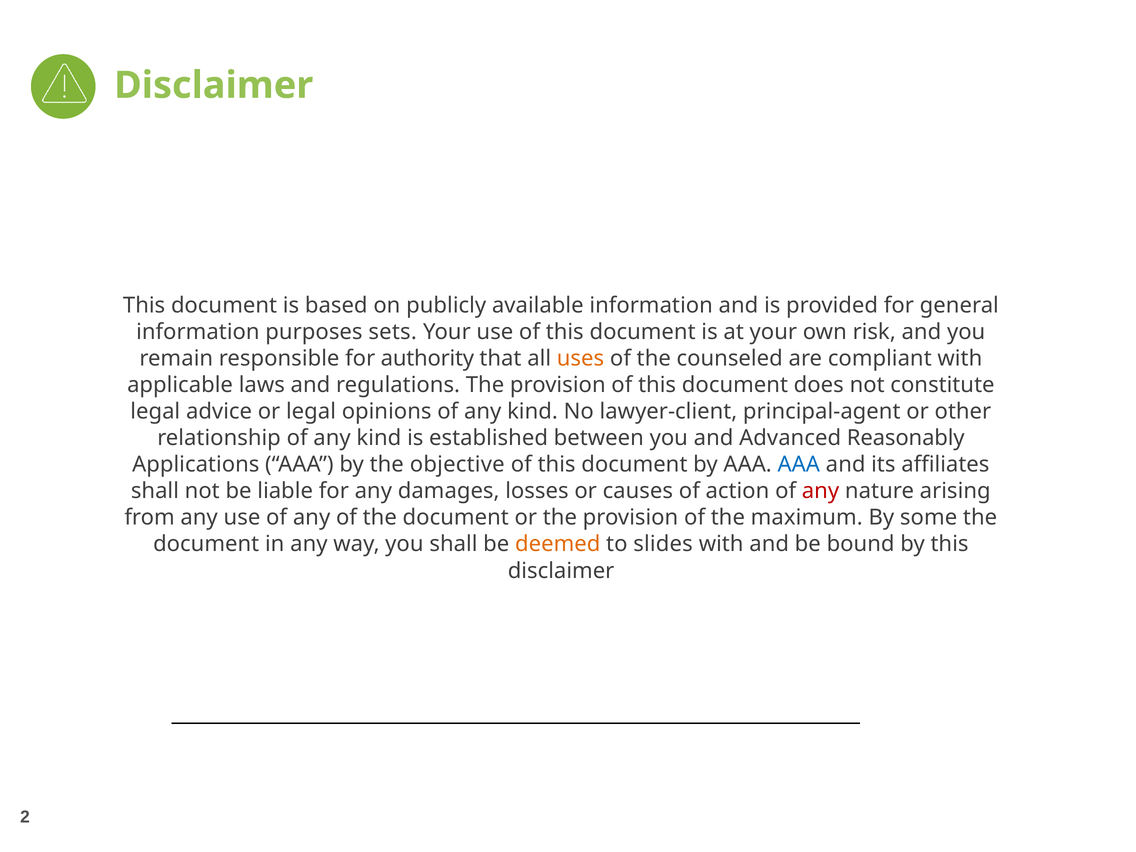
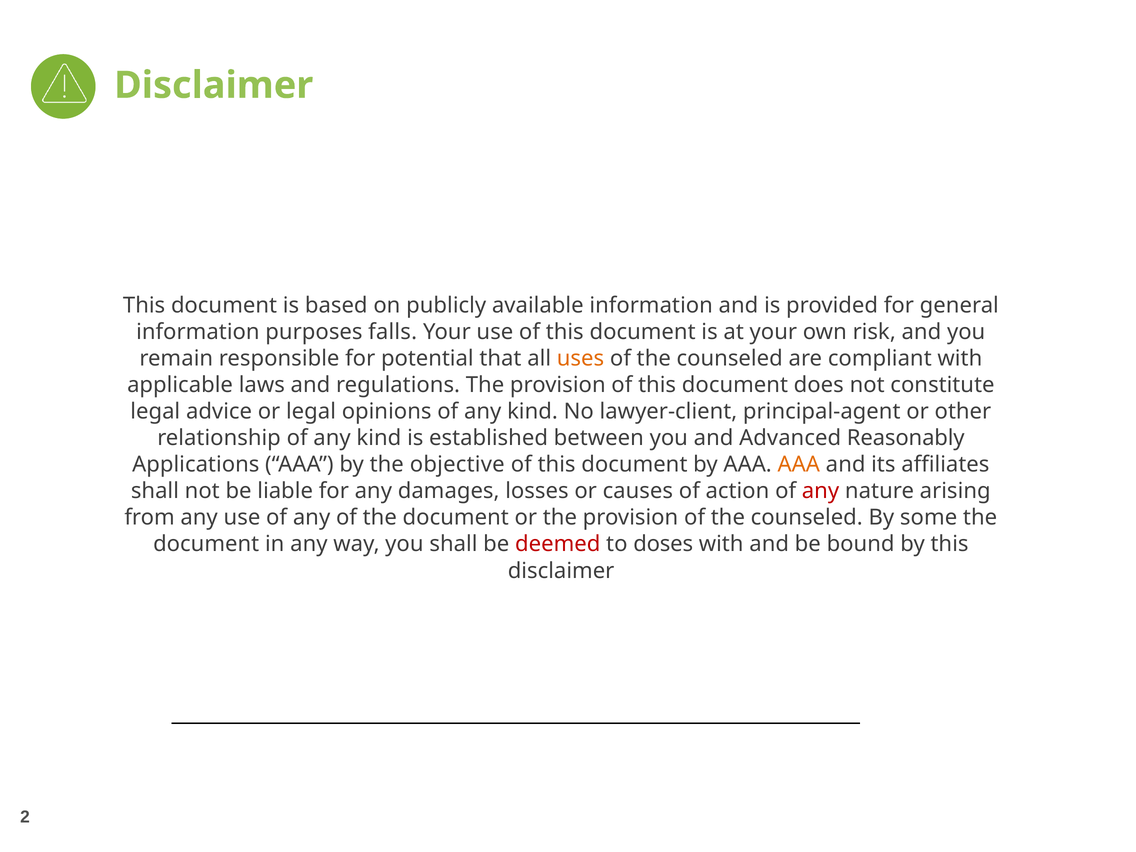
sets: sets -> falls (393, 332)
authority: authority -> potential (427, 359)
AAA colour: blue -> orange (799, 465)
provision of the maximum: maximum -> counseled (807, 518)
deemed colour: orange -> red (558, 544)
slides: slides -> doses (663, 544)
